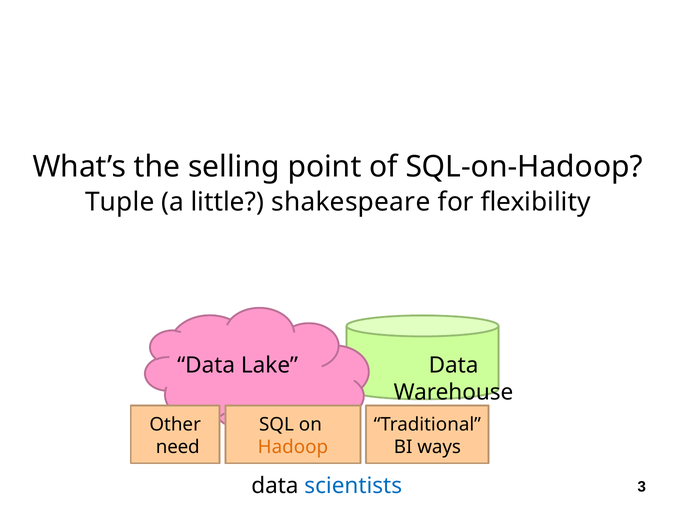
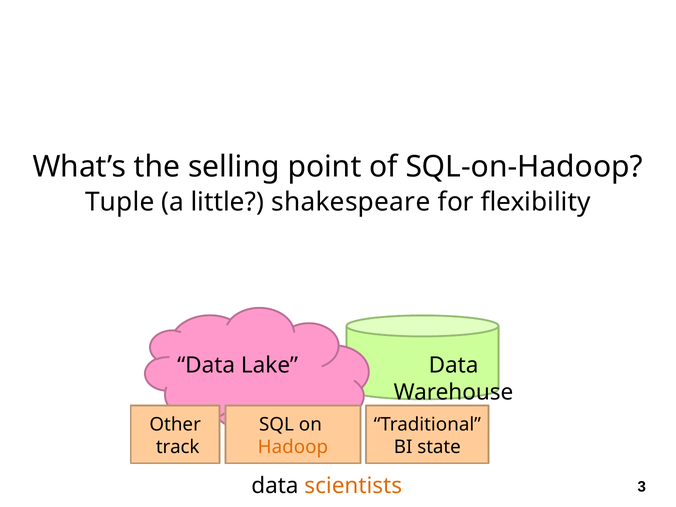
need: need -> track (178, 447)
ways: ways -> state (439, 447)
scientists colour: blue -> orange (353, 486)
